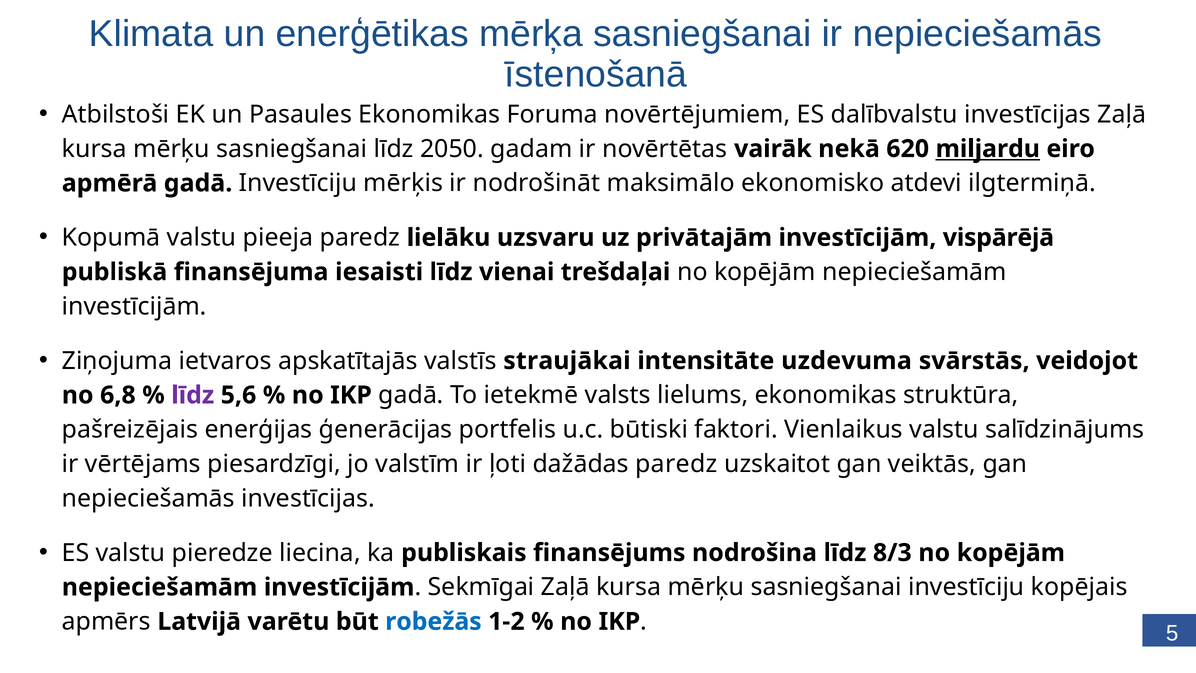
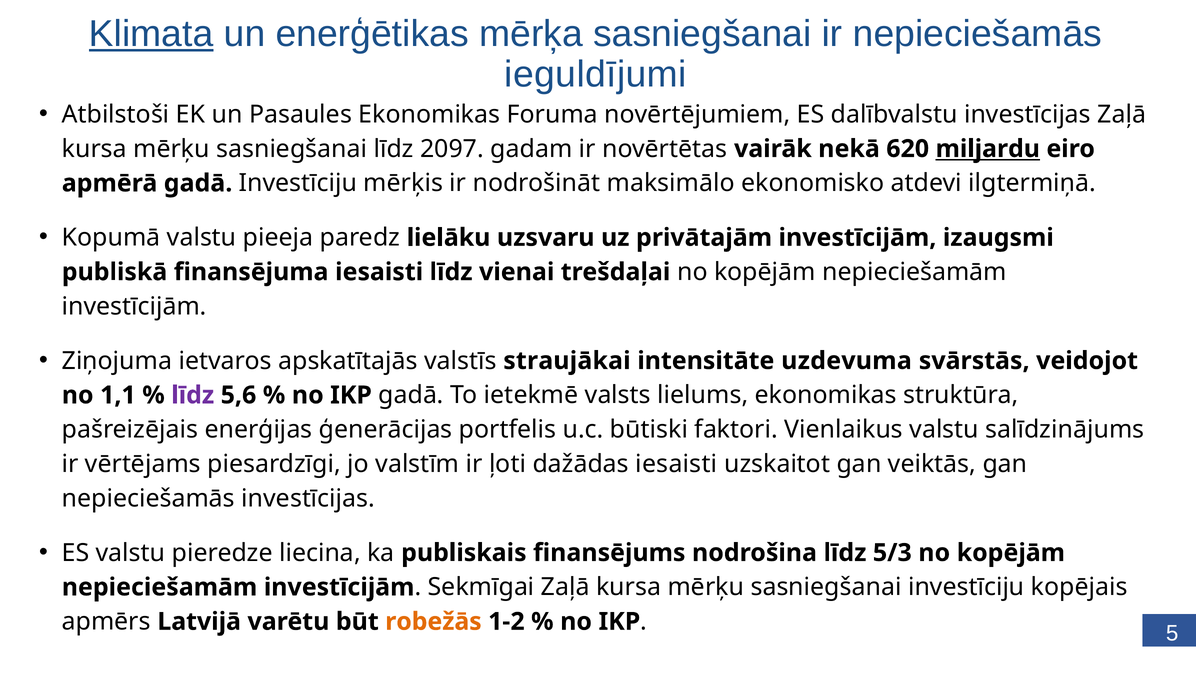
Klimata underline: none -> present (151, 34)
īstenošanā: īstenošanā -> ieguldījumi (596, 74)
2050: 2050 -> 2097 (452, 149)
vispārējā: vispārējā -> izaugsmi (998, 237)
6,8: 6,8 -> 1,1 (118, 395)
dažādas paredz: paredz -> iesaisti (676, 464)
8/3: 8/3 -> 5/3 (892, 553)
robežās colour: blue -> orange (433, 621)
